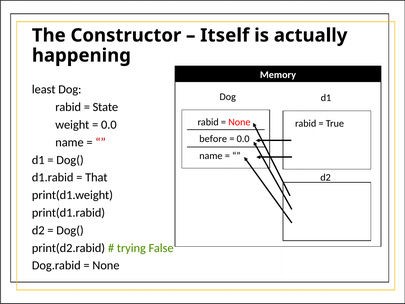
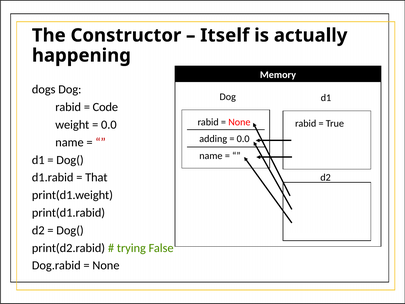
least: least -> dogs (44, 89)
State: State -> Code (105, 107)
before: before -> adding (213, 139)
